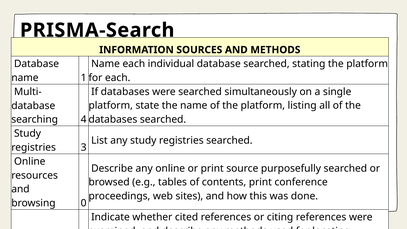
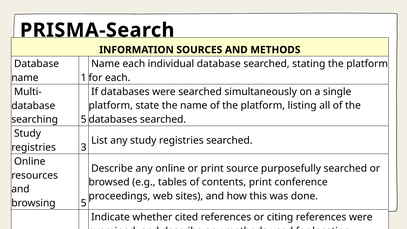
4: 4 -> 5 (84, 120)
browsing 0: 0 -> 5 (84, 203)
